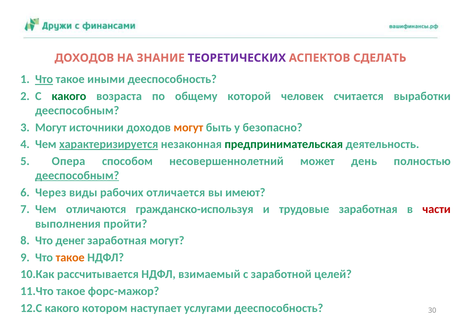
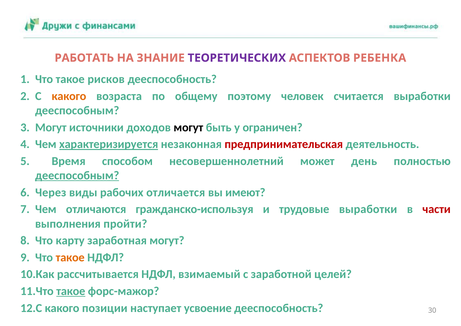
ДОХОДОВ: ДОХОДОВ -> РАБОТАТЬ (84, 58)
СДЕЛАТЬ: СДЕЛАТЬ -> РЕБЕНКА (380, 58)
Что underline: present -> none (44, 79)
иными: иными -> рисков (106, 79)
какого colour: green -> orange (69, 96)
которой: которой -> поэтому (249, 96)
могут colour: orange -> black (188, 128)
безопасно: безопасно -> ограничен (273, 128)
предпринимательская colour: green -> red (284, 144)
Опера: Опера -> Время (69, 161)
трудовые заработная: заработная -> выработки (368, 209)
денег: денег -> карту (70, 241)
такое underline: none -> present (71, 291)
котором: котором -> позиции (105, 308)
услугами: услугами -> усвоение (208, 308)
